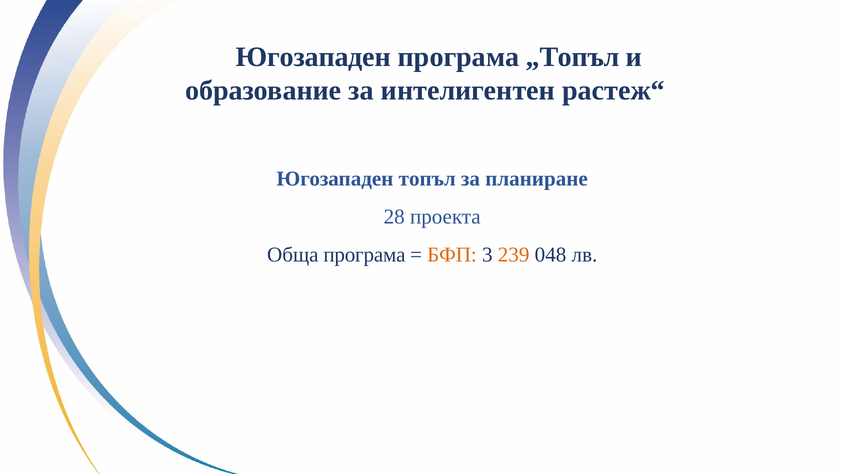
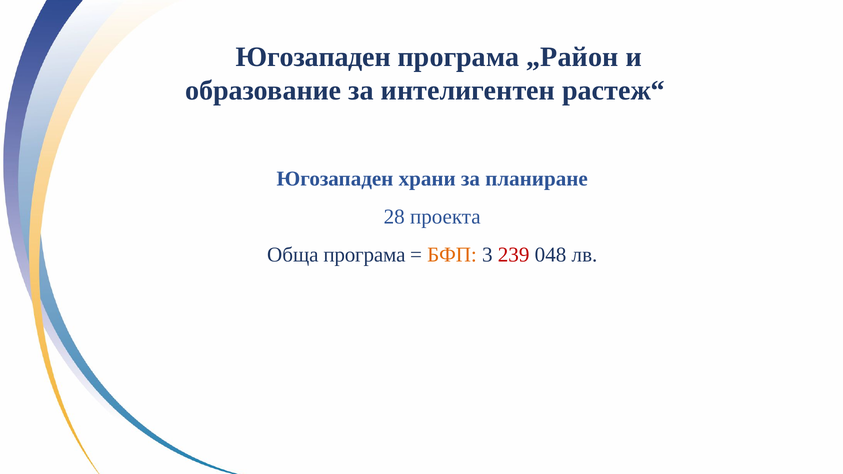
„Топъл: „Топъл -> „Район (572, 57)
топъл: топъл -> храни (427, 179)
239 colour: orange -> red (514, 255)
